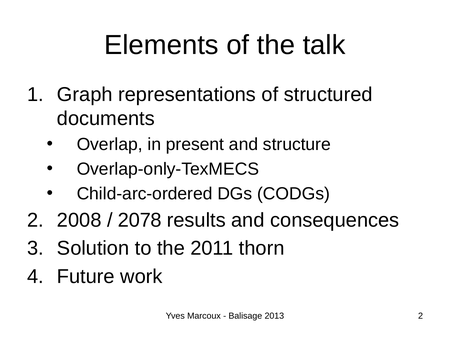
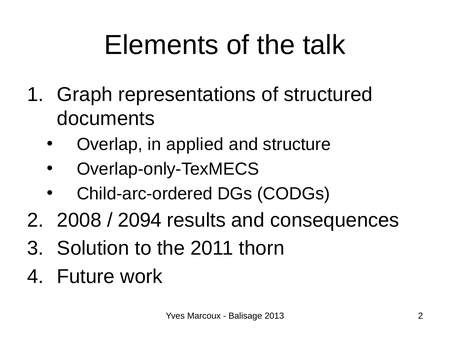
present: present -> applied (195, 144)
2078: 2078 -> 2094 (140, 220)
